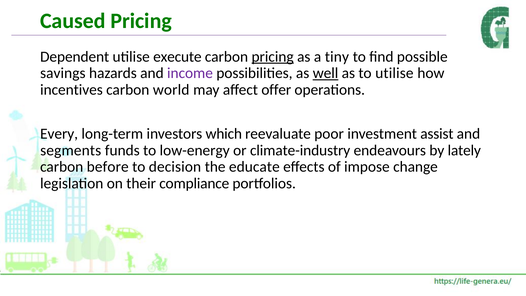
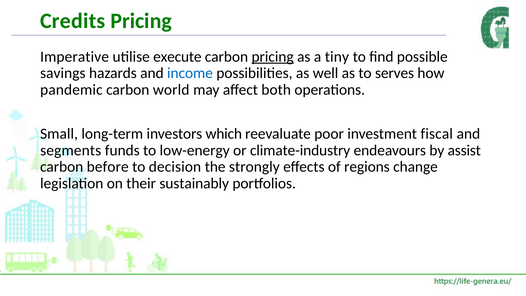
Caused: Caused -> Credits (73, 21)
Dependent: Dependent -> Imperative (75, 57)
income colour: purple -> blue (190, 73)
well underline: present -> none (326, 73)
to utilise: utilise -> serves (395, 73)
incentives: incentives -> pandemic (71, 90)
offer: offer -> both (276, 90)
Every: Every -> Small (59, 134)
assist: assist -> fiscal (437, 134)
lately: lately -> assist (464, 150)
educate: educate -> strongly (254, 167)
impose: impose -> regions (367, 167)
compliance: compliance -> sustainably (194, 183)
